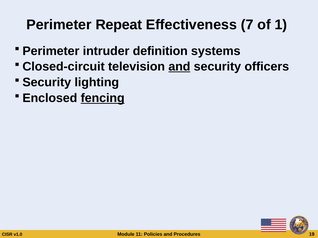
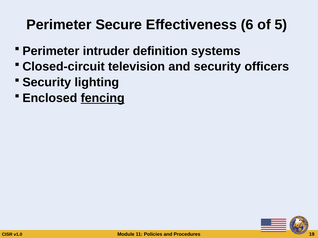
Repeat: Repeat -> Secure (119, 25)
7: 7 -> 6 (247, 25)
1: 1 -> 5 (281, 25)
and underline: present -> none (179, 67)
